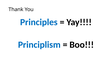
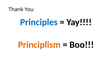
Principlism colour: blue -> orange (39, 45)
